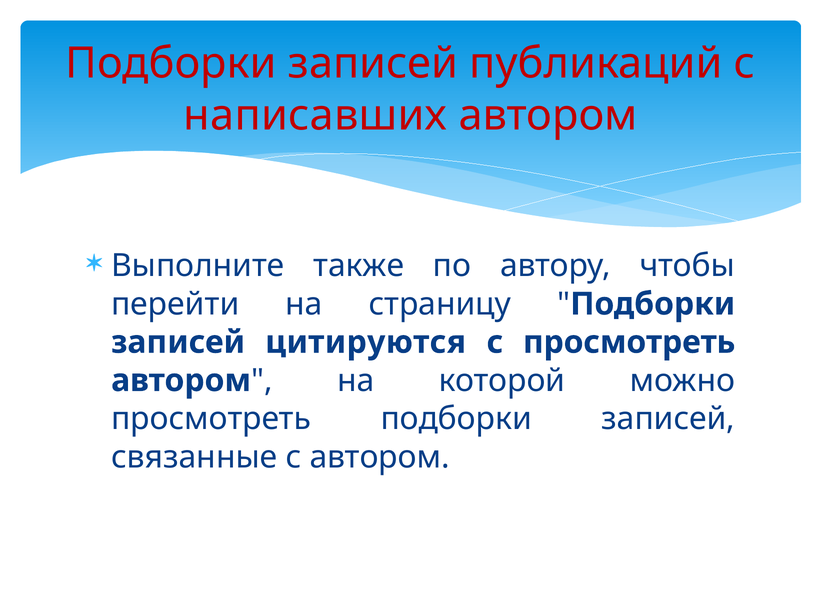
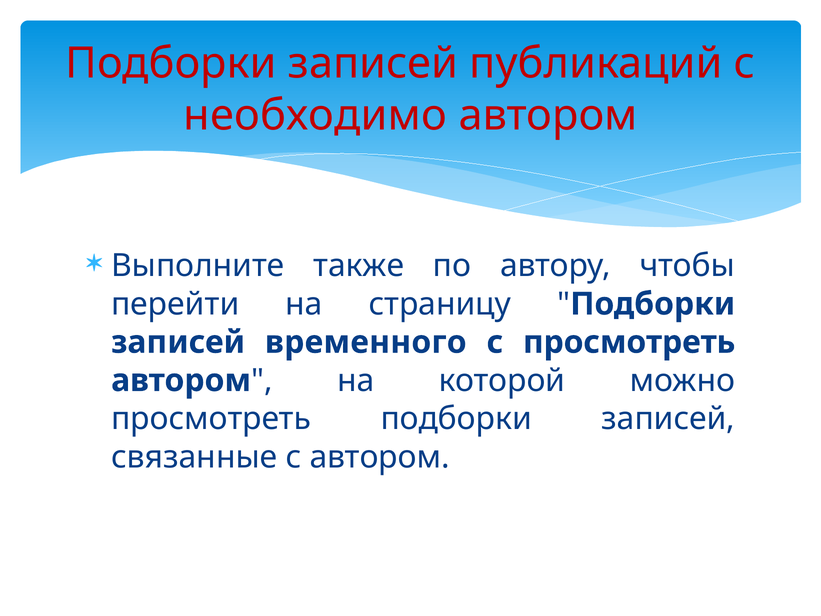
написавших: написавших -> необходимо (315, 116)
цитируются: цитируются -> временного (366, 342)
